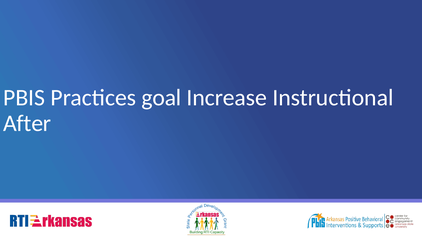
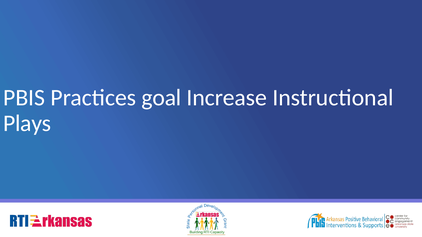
After: After -> Plays (27, 123)
